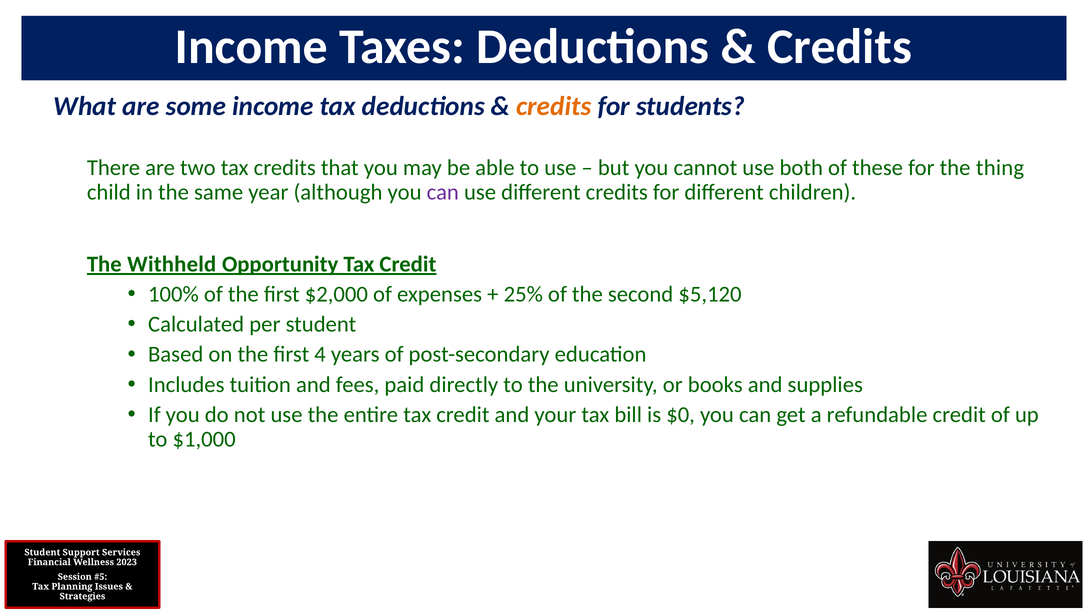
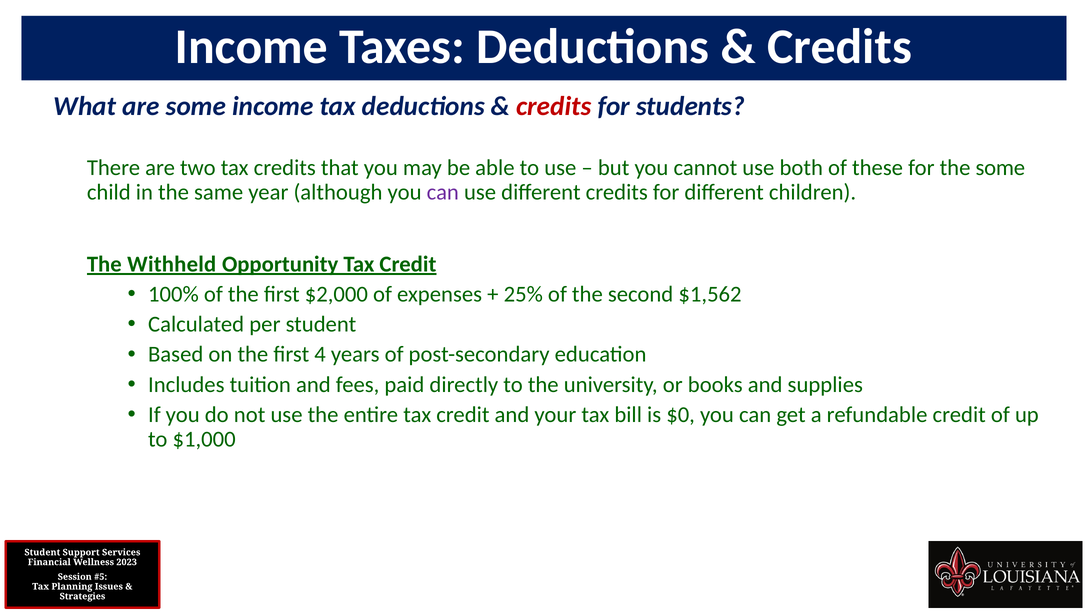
credits colour: orange -> red (554, 106)
the thing: thing -> some (1000, 168)
$5,120: $5,120 -> $1,562 (710, 294)
